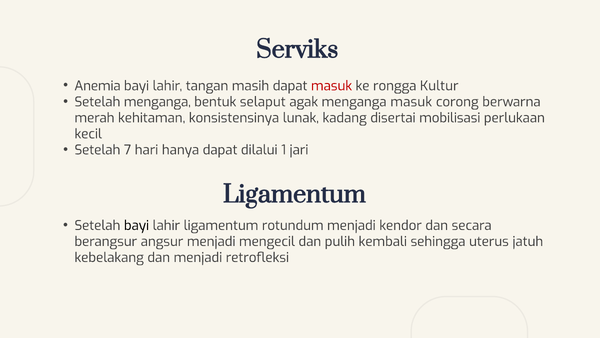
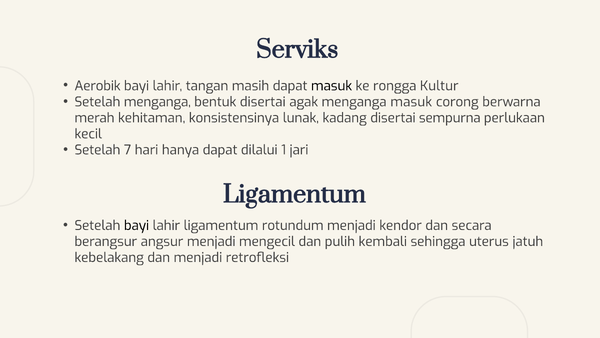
Anemia: Anemia -> Aerobik (98, 86)
masuk colour: red -> black (332, 86)
bentuk selaput: selaput -> disertai (263, 102)
mobilisasi: mobilisasi -> sempurna (450, 118)
